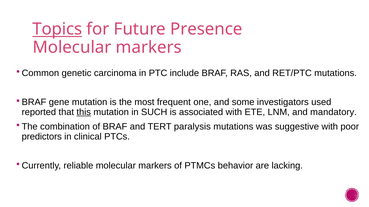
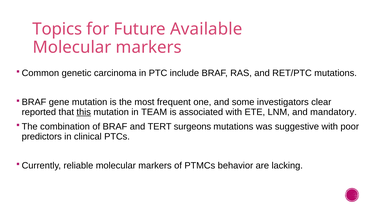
Topics underline: present -> none (57, 29)
Presence: Presence -> Available (206, 29)
used: used -> clear (321, 102)
SUCH: SUCH -> TEAM (154, 112)
paralysis: paralysis -> surgeons (192, 127)
